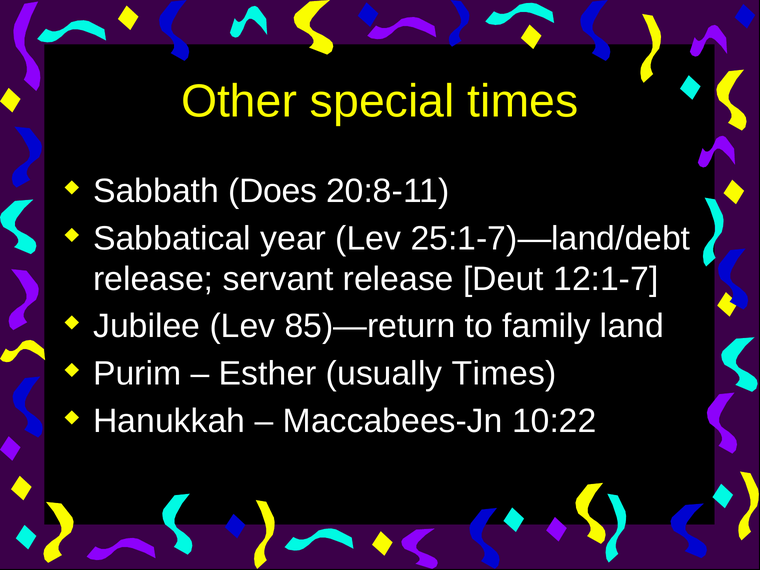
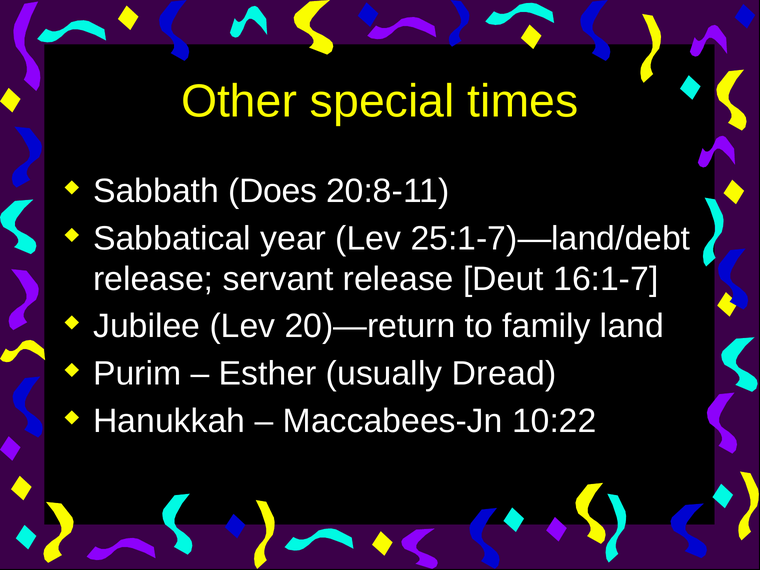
12:1-7: 12:1-7 -> 16:1-7 (606, 279)
85)—return: 85)—return -> 20)—return (370, 326)
usually Times: Times -> Dread (504, 374)
